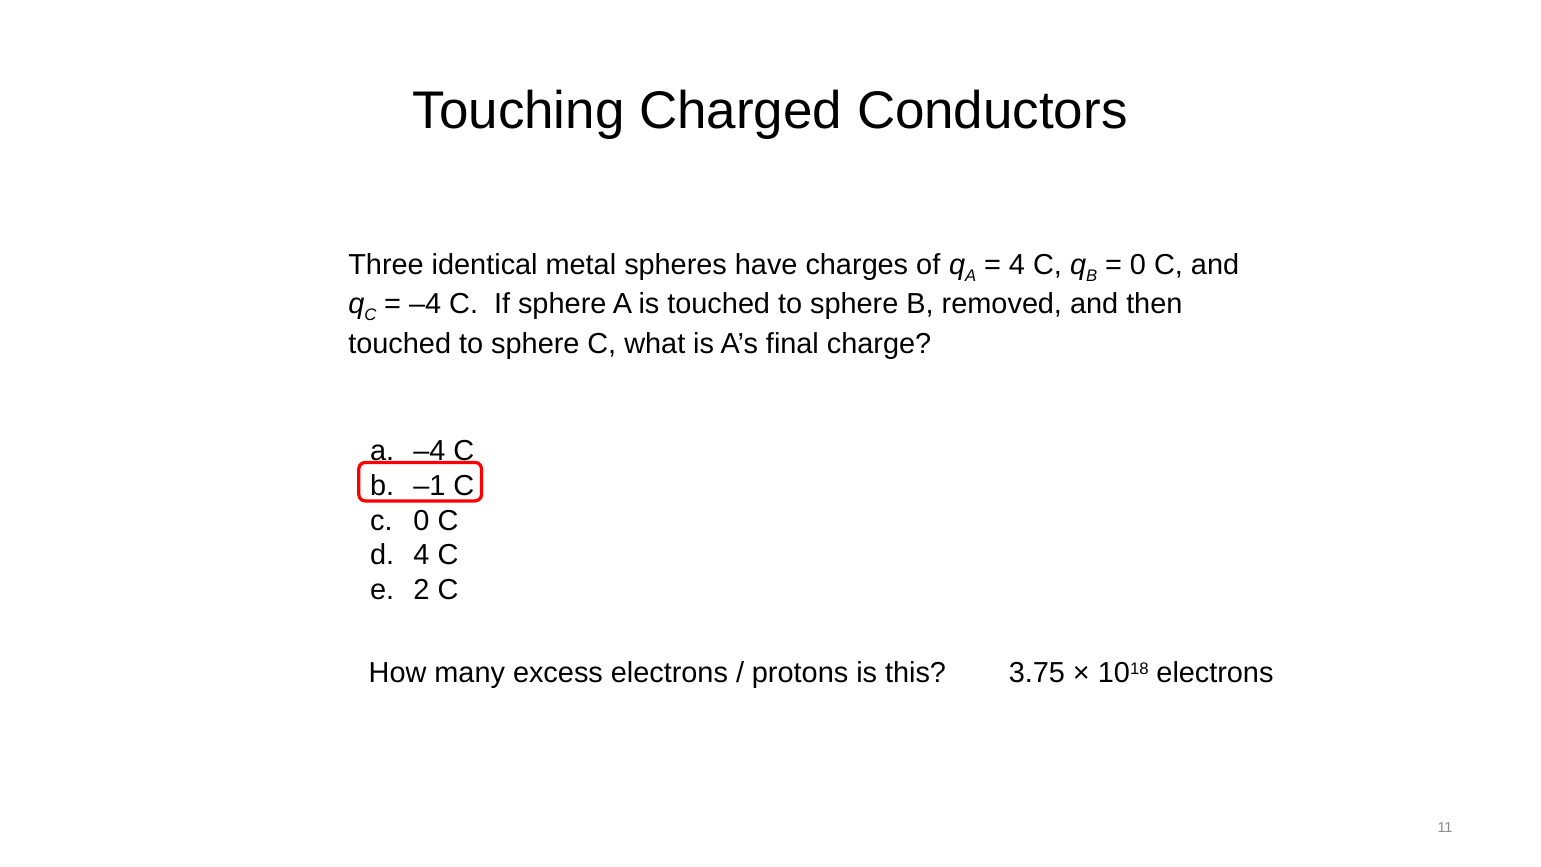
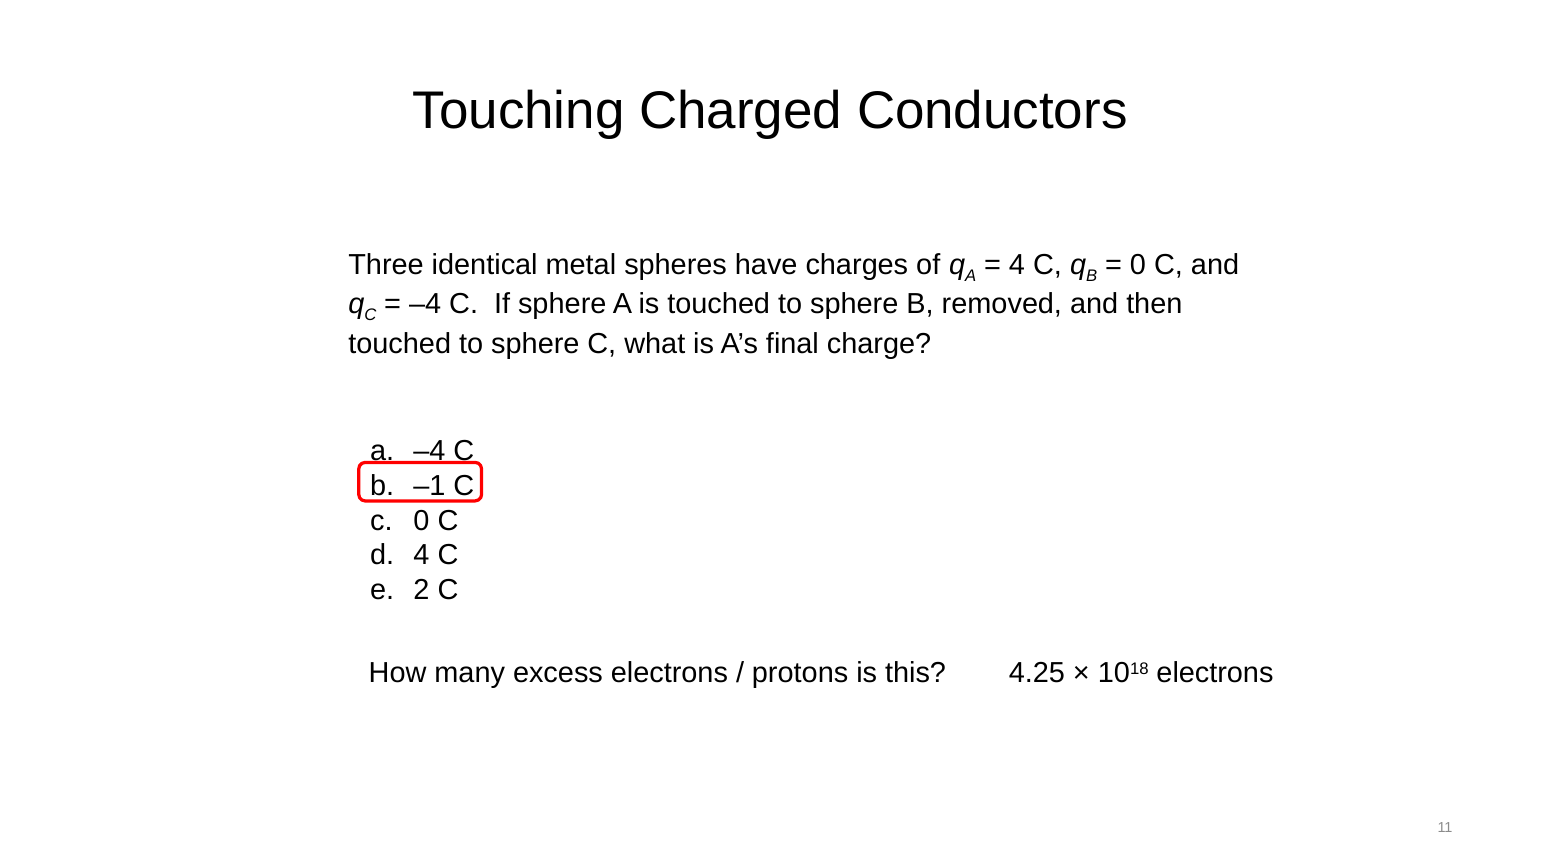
3.75: 3.75 -> 4.25 (1037, 673)
